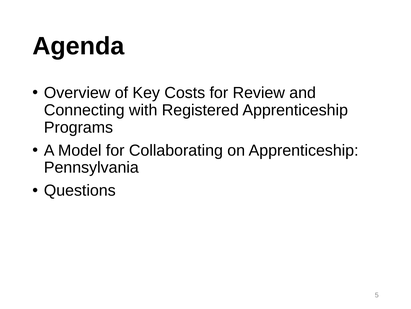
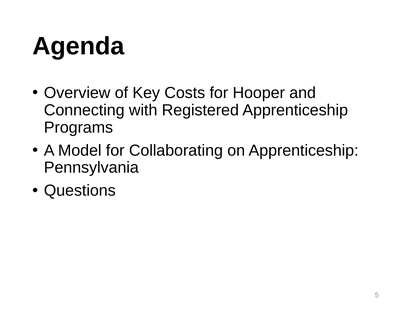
Review: Review -> Hooper (259, 93)
